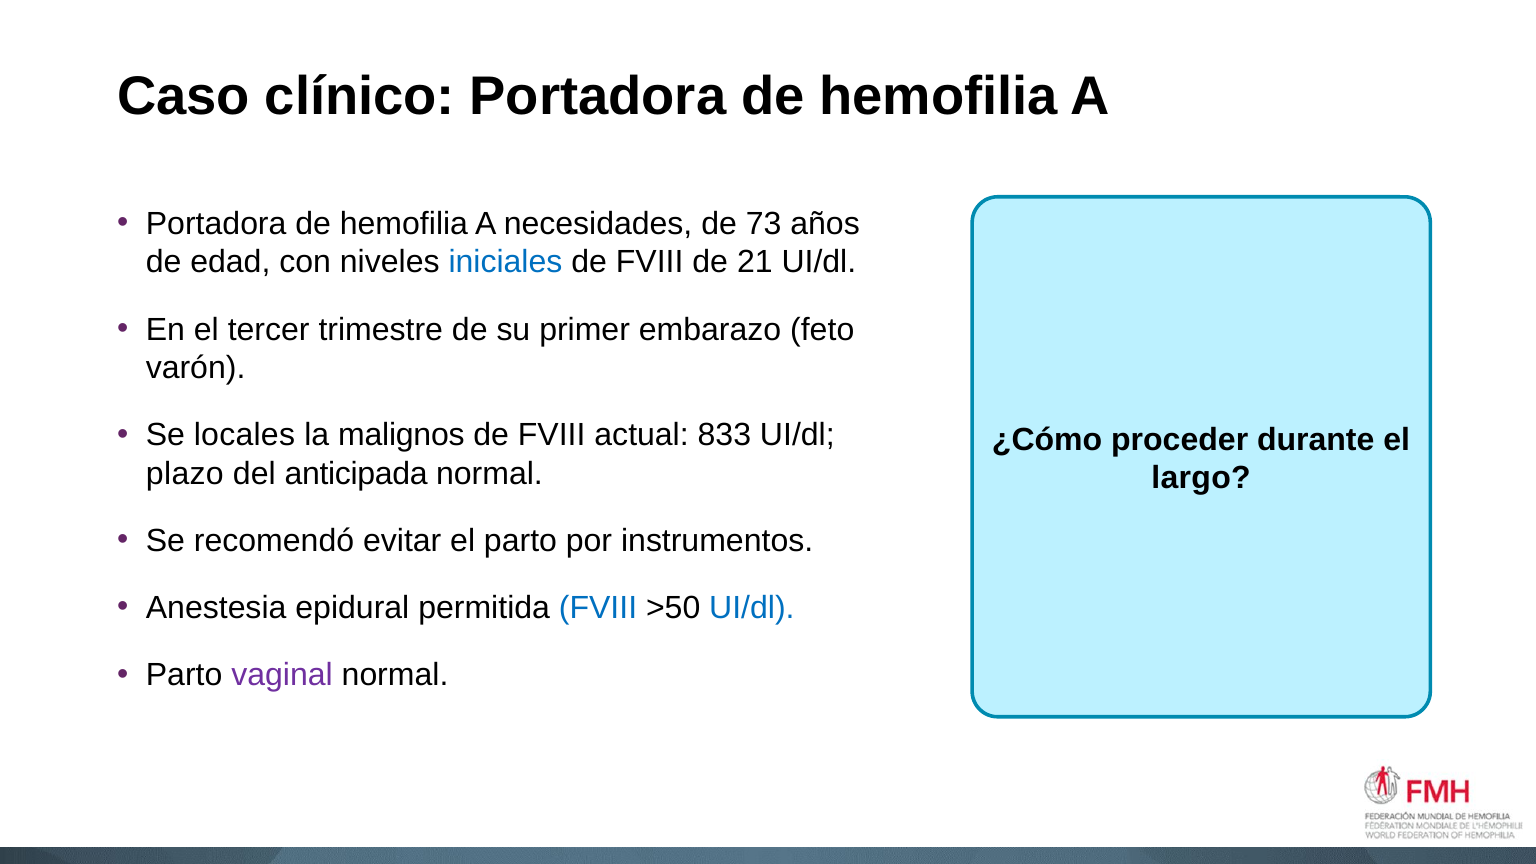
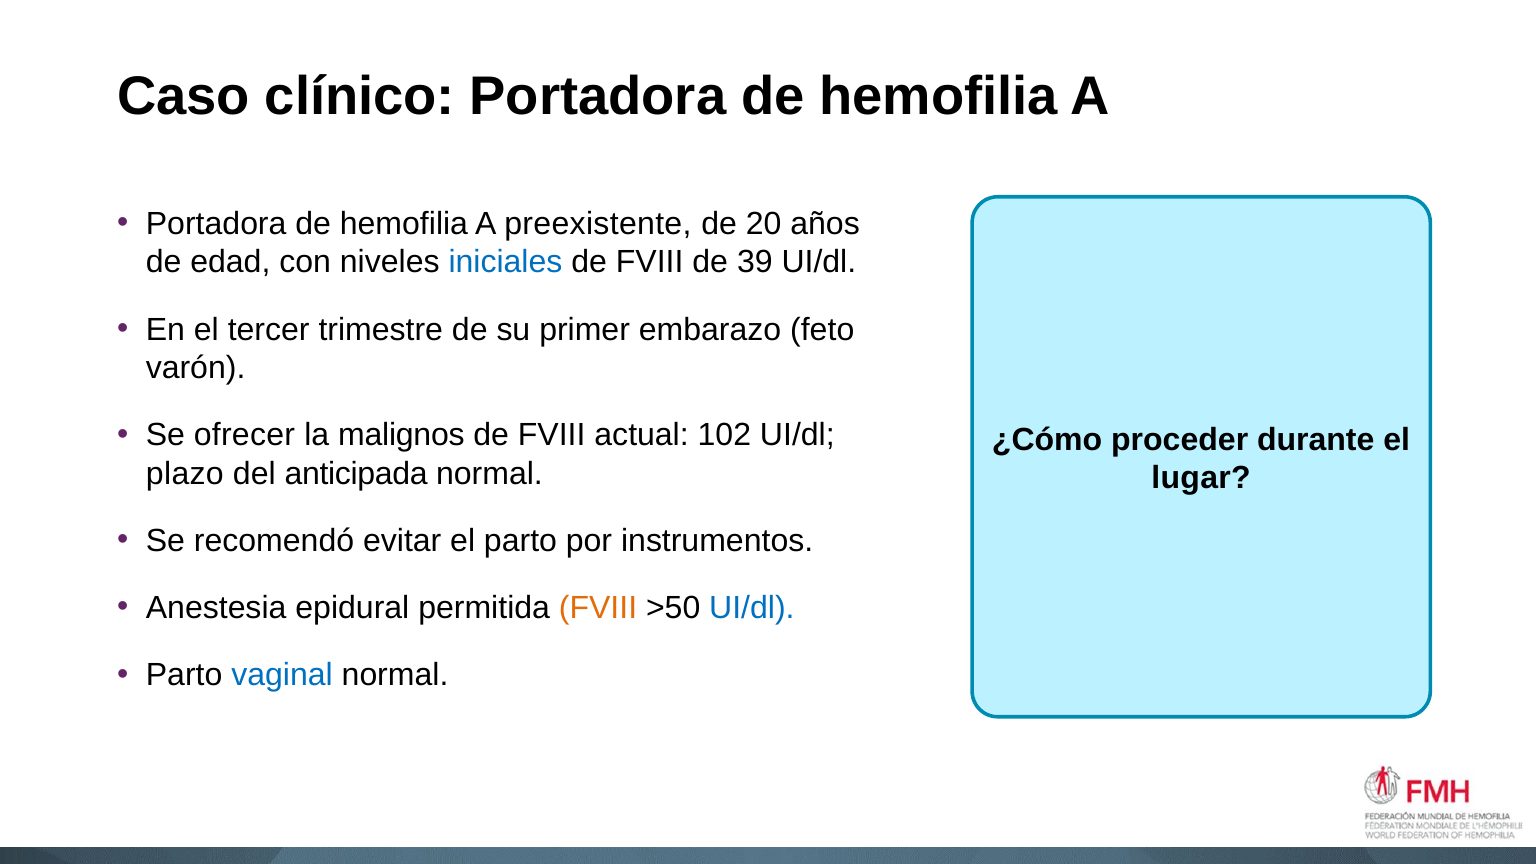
necesidades: necesidades -> preexistente (598, 224)
73: 73 -> 20 (764, 224)
21: 21 -> 39 (755, 262)
locales: locales -> ofrecer (244, 435)
833: 833 -> 102 (724, 435)
largo: largo -> lugar (1201, 478)
FVIII colour: blue -> orange (598, 608)
vaginal colour: purple -> blue (282, 675)
